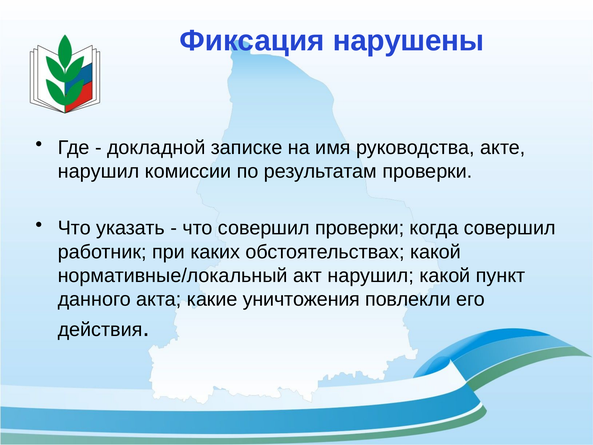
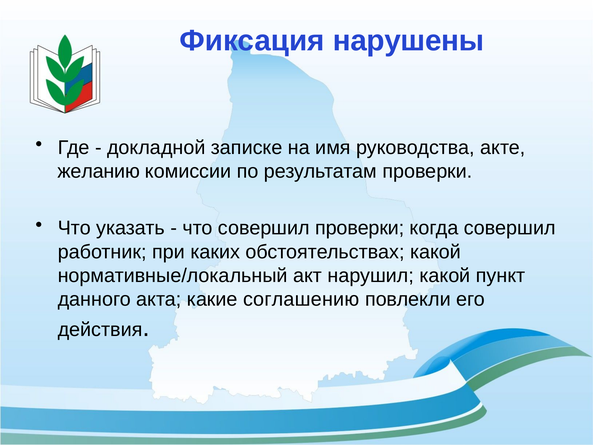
нарушил: нарушил -> желанию (99, 171)
уничтожения: уничтожения -> соглашению (301, 299)
